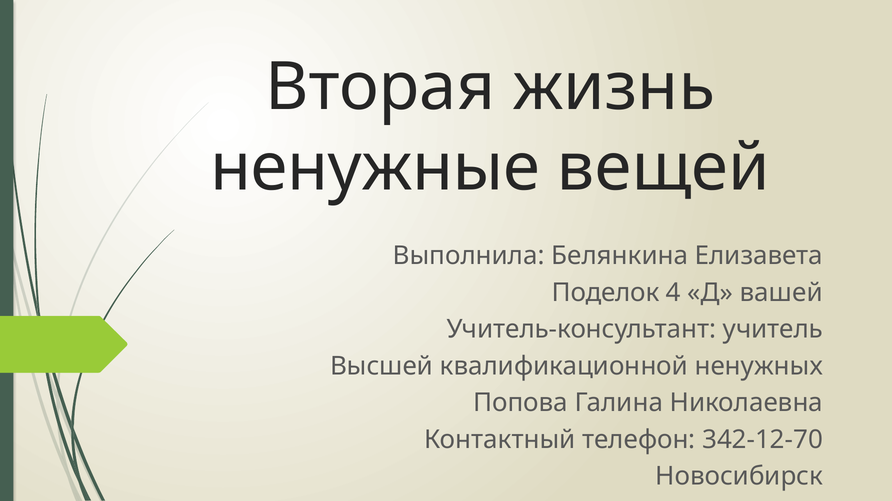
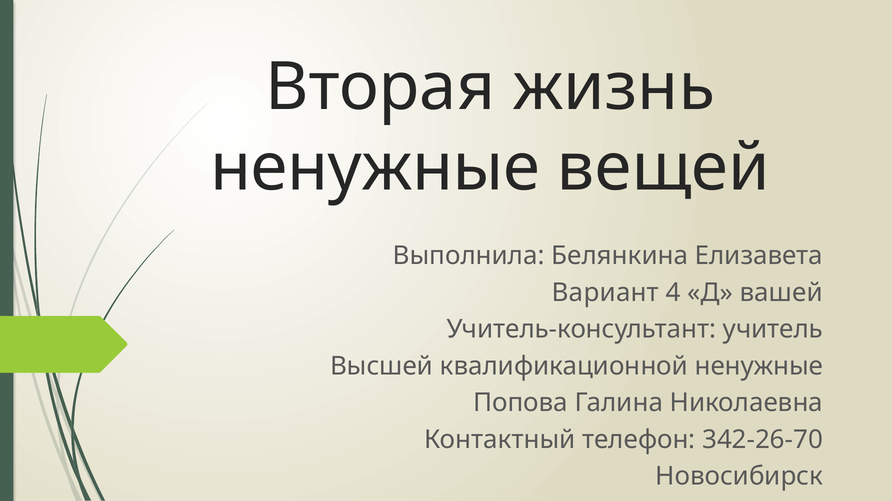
Поделок: Поделок -> Вариант (605, 293)
квалификационной ненужных: ненужных -> ненужные (759, 367)
342-12-70: 342-12-70 -> 342-26-70 (763, 440)
